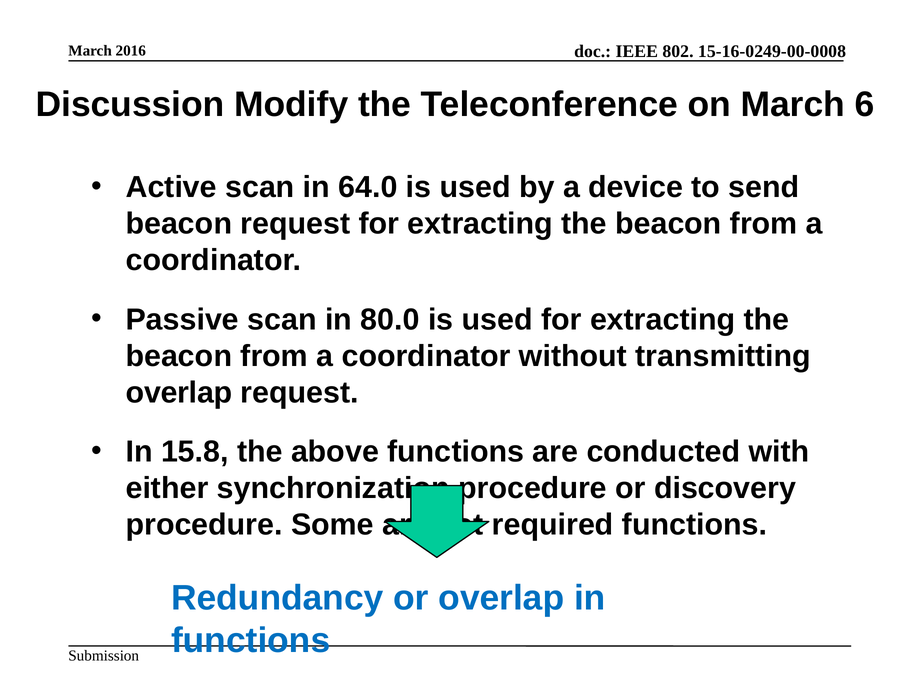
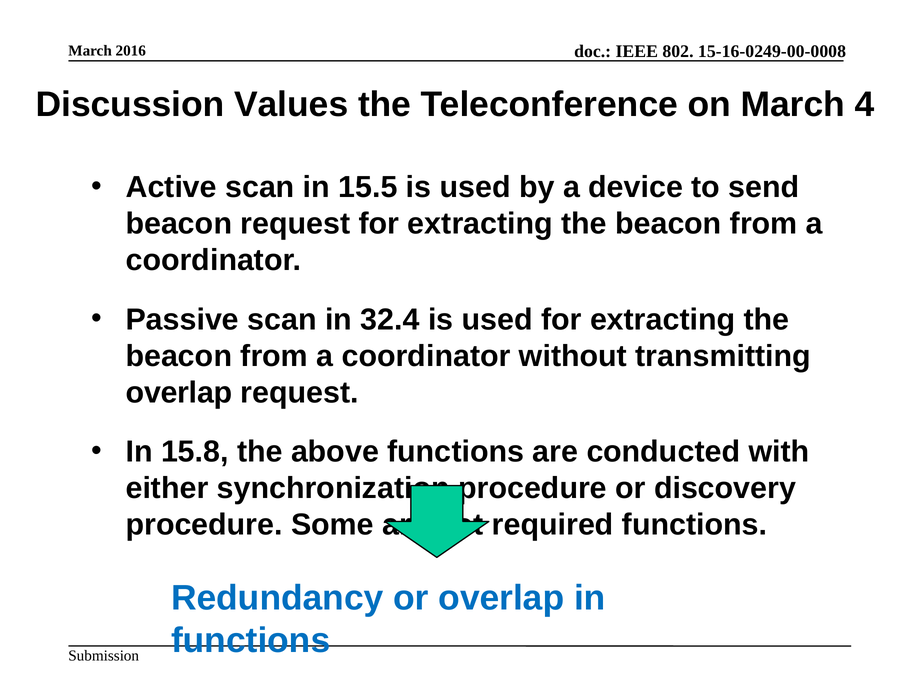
Modify: Modify -> Values (291, 104)
6: 6 -> 4 (865, 104)
64.0: 64.0 -> 15.5 (368, 187)
80.0: 80.0 -> 32.4 (390, 320)
